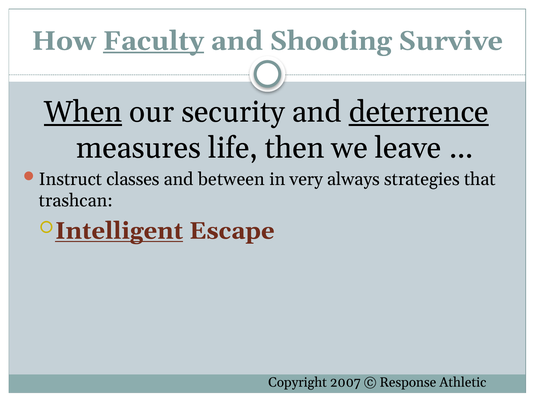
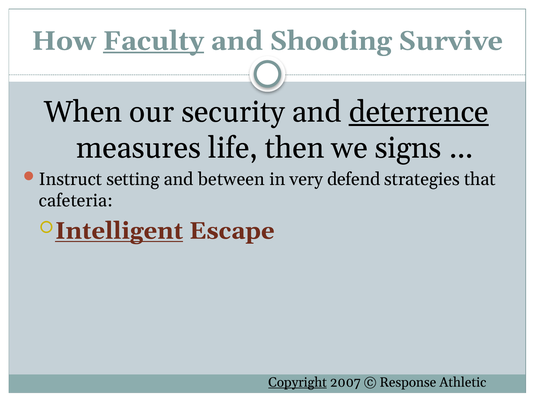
When underline: present -> none (83, 112)
leave: leave -> signs (408, 148)
classes: classes -> setting (133, 179)
always: always -> defend (354, 179)
trashcan: trashcan -> cafeteria (76, 200)
Copyright underline: none -> present (298, 382)
